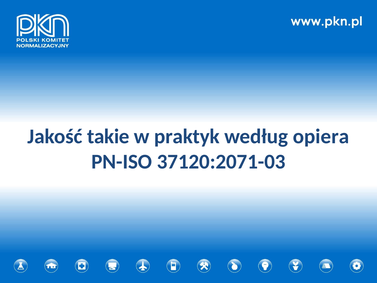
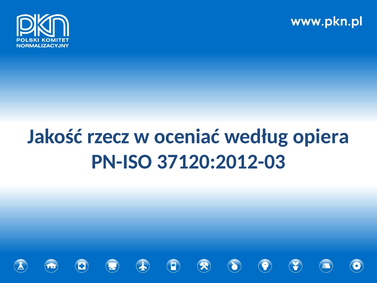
takie: takie -> rzecz (108, 136)
praktyk: praktyk -> oceniać (187, 136)
37120:2071-03: 37120:2071-03 -> 37120:2012-03 (221, 161)
